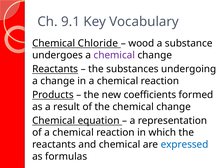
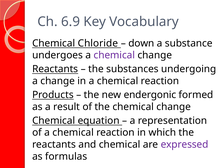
9.1: 9.1 -> 6.9 (71, 22)
wood: wood -> down (141, 43)
coefficients: coefficients -> endergonic (150, 95)
expressed colour: blue -> purple (185, 144)
